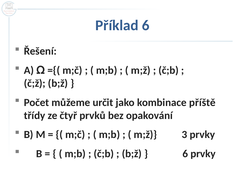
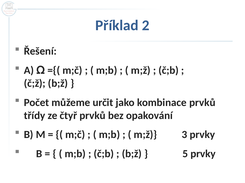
Příklad 6: 6 -> 2 (146, 26)
kombinace příště: příště -> prvků (202, 103)
6: 6 -> 5 (185, 154)
